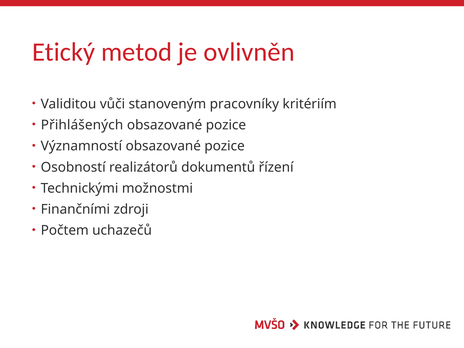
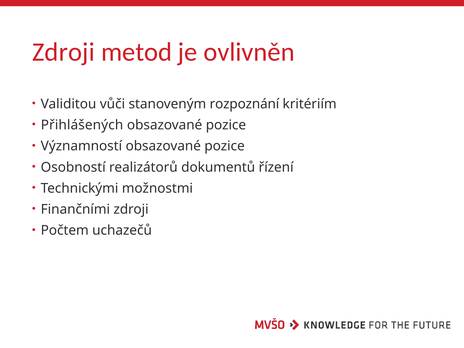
Etický: Etický -> Zdroji (63, 52)
pracovníky: pracovníky -> rozpoznání (244, 104)
